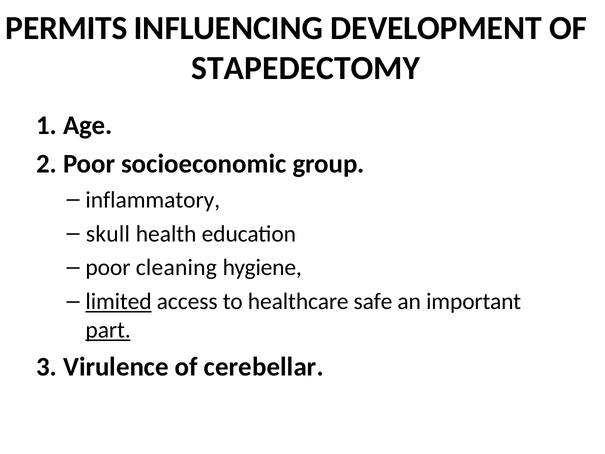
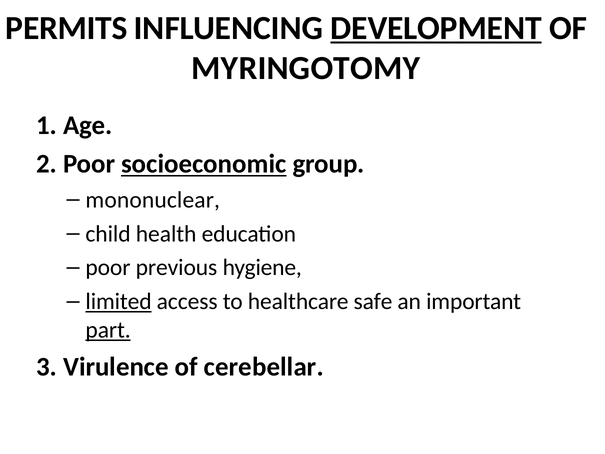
DEVELOPMENT underline: none -> present (436, 28)
STAPEDECTOMY: STAPEDECTOMY -> MYRINGOTOMY (306, 68)
socioeconomic underline: none -> present (204, 164)
inflammatory: inflammatory -> mononuclear (153, 200)
skull: skull -> child (108, 234)
cleaning: cleaning -> previous (177, 268)
